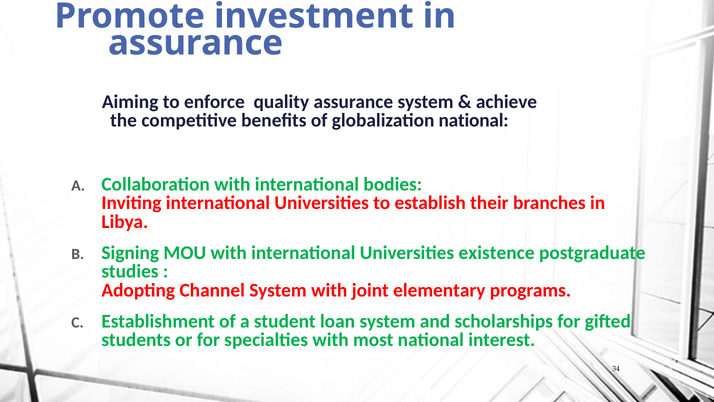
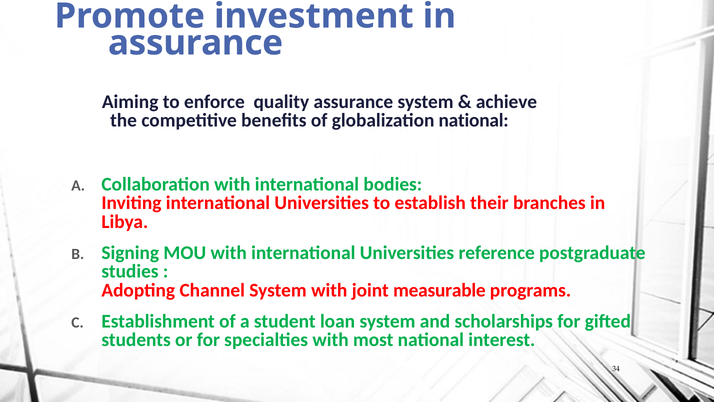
existence: existence -> reference (497, 252)
elementary: elementary -> measurable (439, 290)
